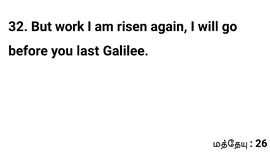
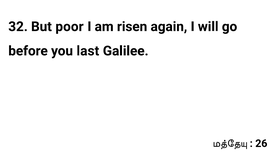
work: work -> poor (70, 27)
